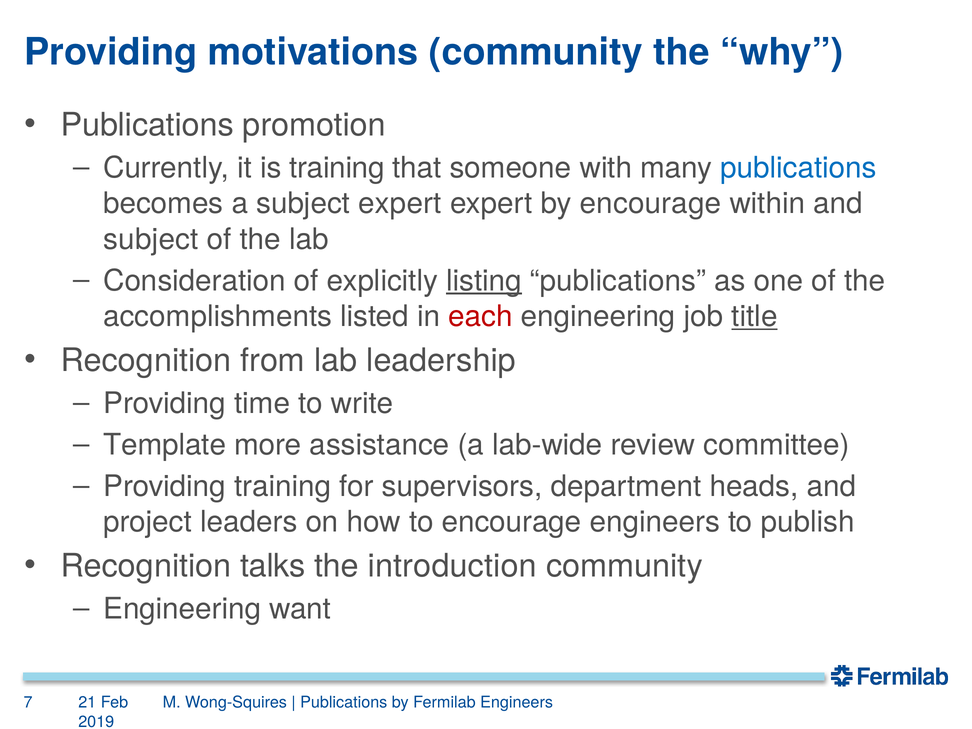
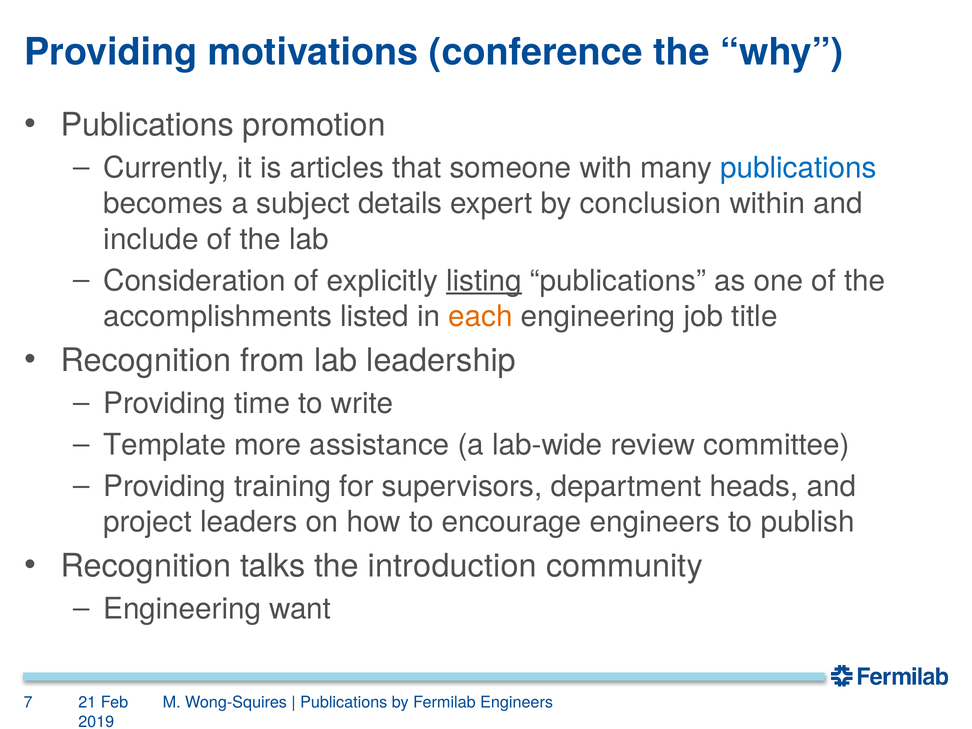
motivations community: community -> conference (536, 52)
is training: training -> articles (337, 168)
subject expert: expert -> details (400, 204)
by encourage: encourage -> conclusion (651, 204)
subject: subject -> include (151, 239)
each colour: red -> orange (480, 316)
title underline: present -> none (754, 316)
